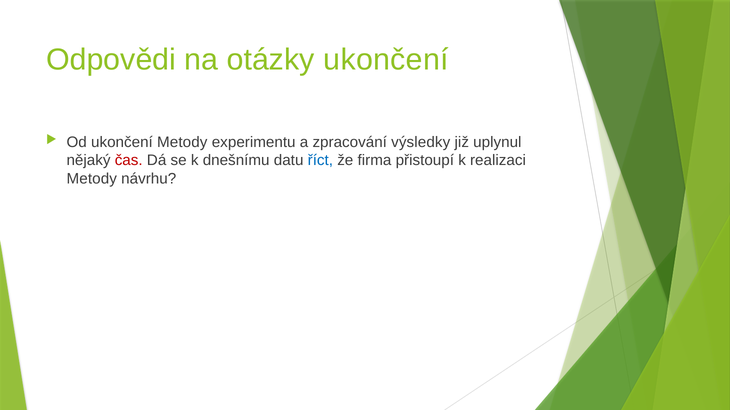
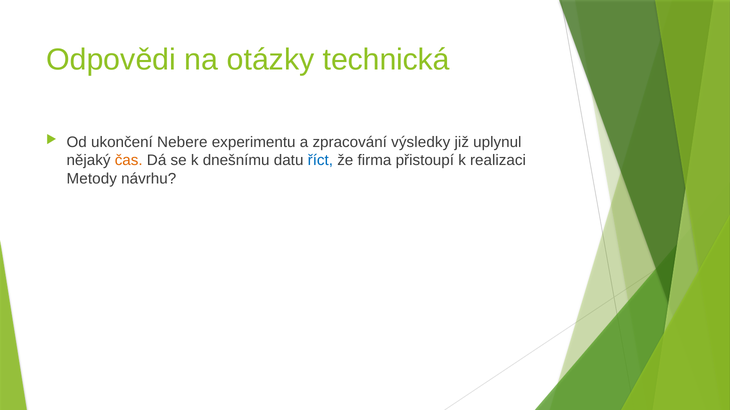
otázky ukončení: ukončení -> technická (386, 60)
ukončení Metody: Metody -> Nebere (182, 142)
čas colour: red -> orange (129, 161)
